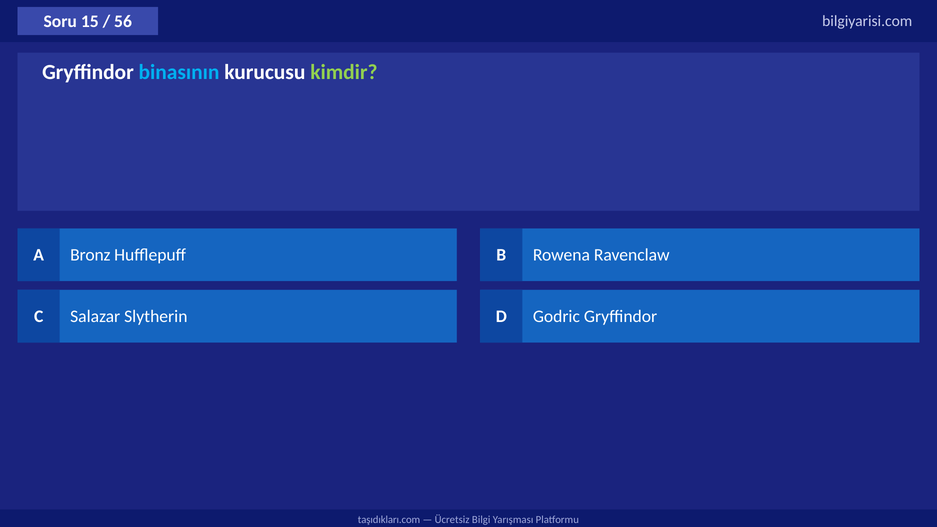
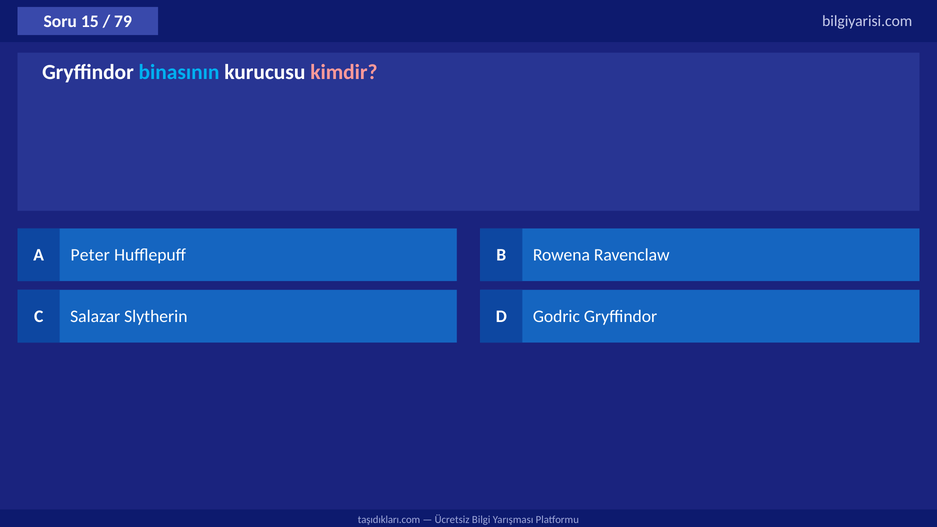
56: 56 -> 79 (123, 21)
kimdir colour: light green -> pink (344, 72)
Bronz: Bronz -> Peter (90, 255)
